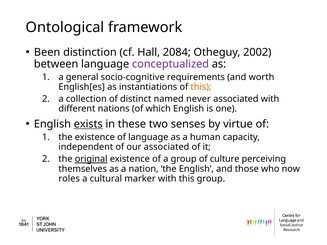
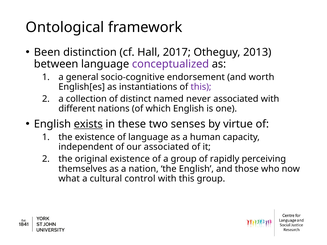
2084: 2084 -> 2017 (177, 52)
2002: 2002 -> 2013 (257, 52)
requirements: requirements -> endorsement (196, 77)
this colour: orange -> purple (201, 87)
original underline: present -> none (91, 159)
culture: culture -> rapidly (225, 159)
roles: roles -> what (69, 179)
marker: marker -> control (140, 179)
